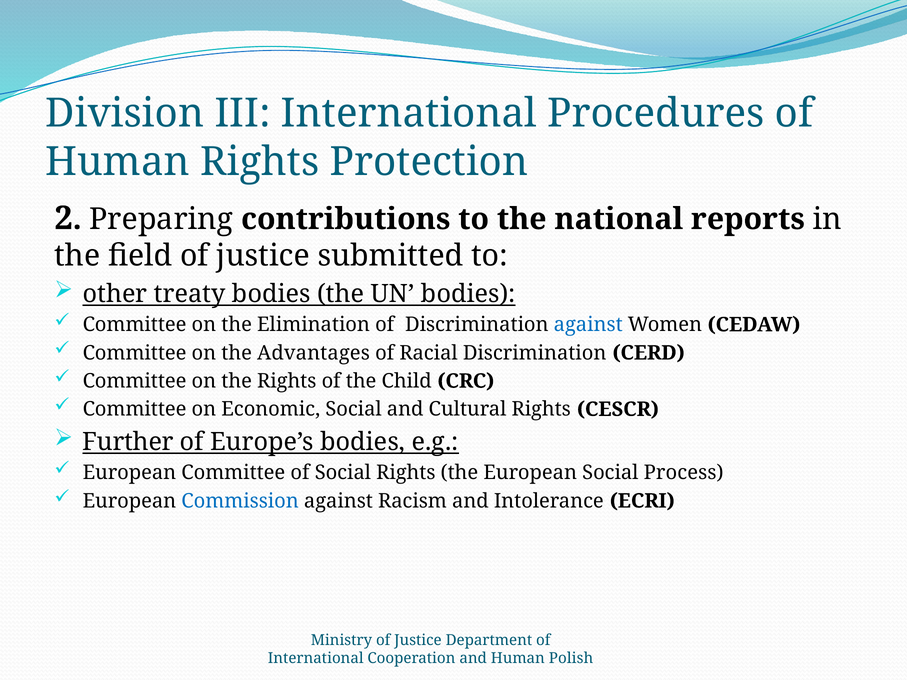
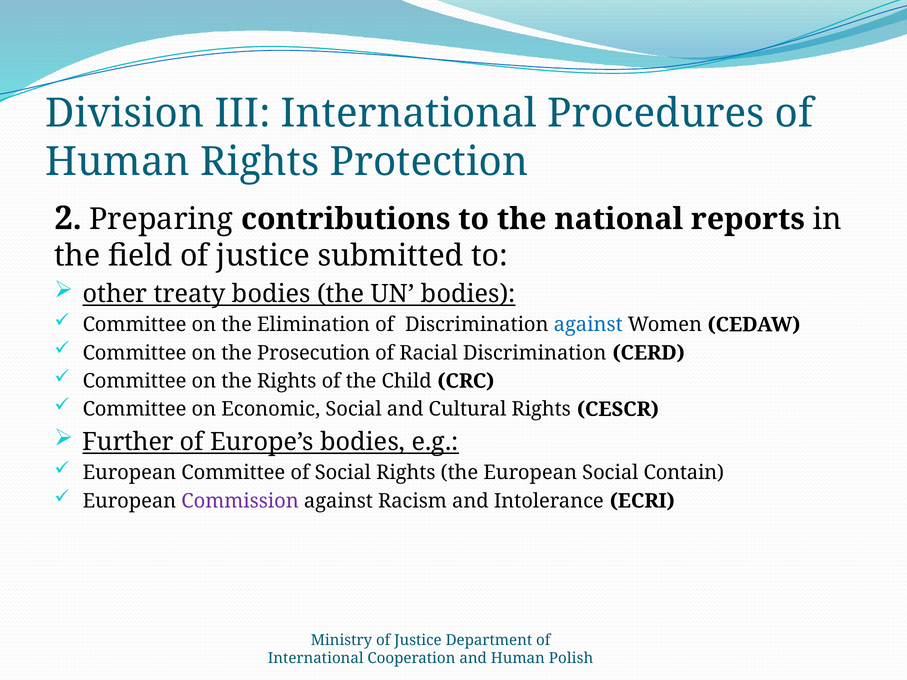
Advantages: Advantages -> Prosecution (314, 353)
Process: Process -> Contain (684, 473)
Commission colour: blue -> purple (240, 501)
